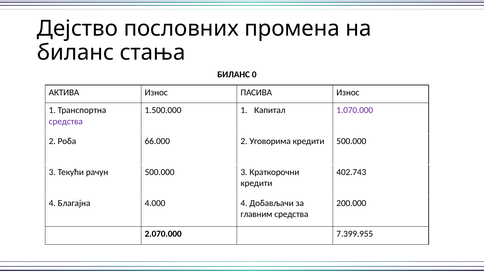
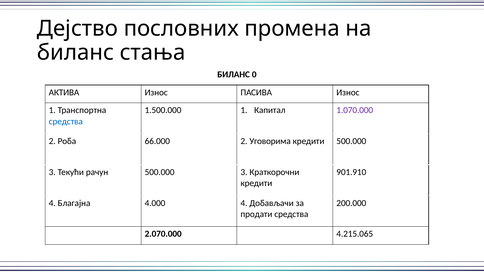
средства colour: purple -> blue (66, 121)
402.743: 402.743 -> 901.910 (351, 172)
главним: главним -> продати (256, 214)
7.399.955: 7.399.955 -> 4.215.065 (355, 234)
